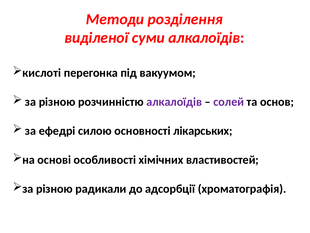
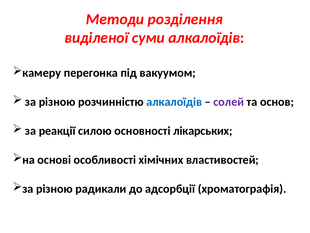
кислоті: кислоті -> камеру (42, 73)
алкалоїдів colour: purple -> blue (174, 102)
ефедрі: ефедрі -> реакції (57, 131)
